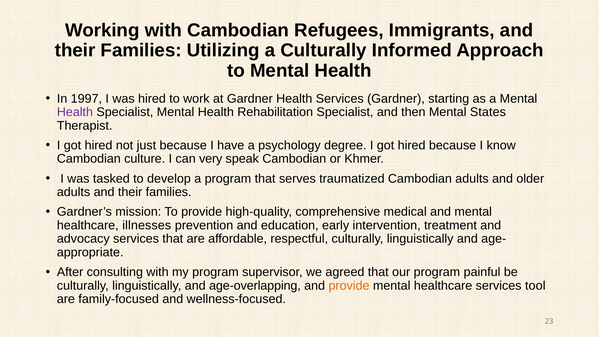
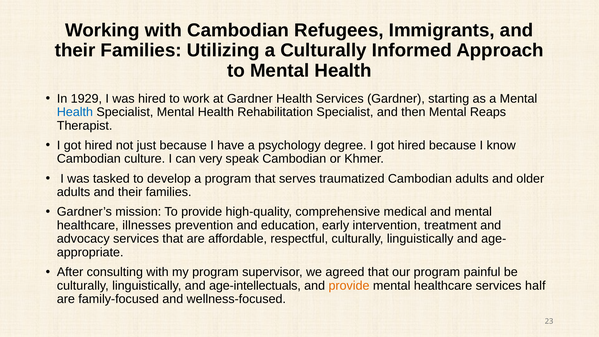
1997: 1997 -> 1929 (86, 99)
Health colour: purple -> blue (75, 112)
States: States -> Reaps (488, 112)
age-overlapping: age-overlapping -> age-intellectuals (255, 286)
tool: tool -> half (535, 286)
